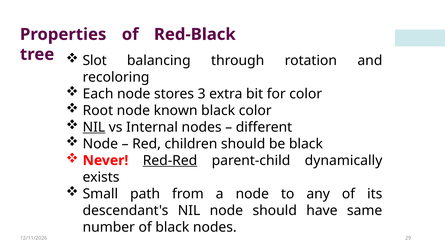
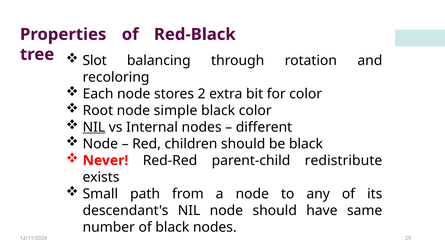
3: 3 -> 2 (202, 94)
known: known -> simple (176, 111)
Red-Red underline: present -> none (170, 161)
dynamically: dynamically -> redistribute (344, 161)
